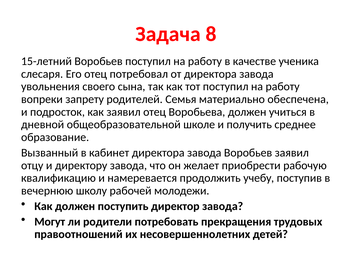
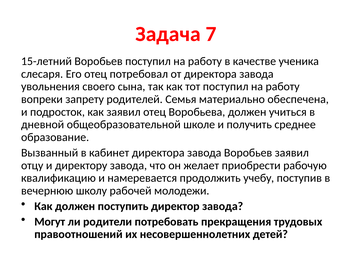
8: 8 -> 7 (211, 34)
